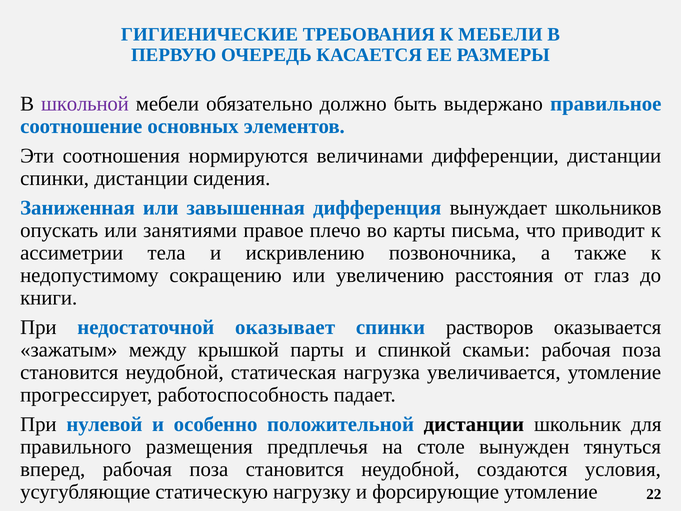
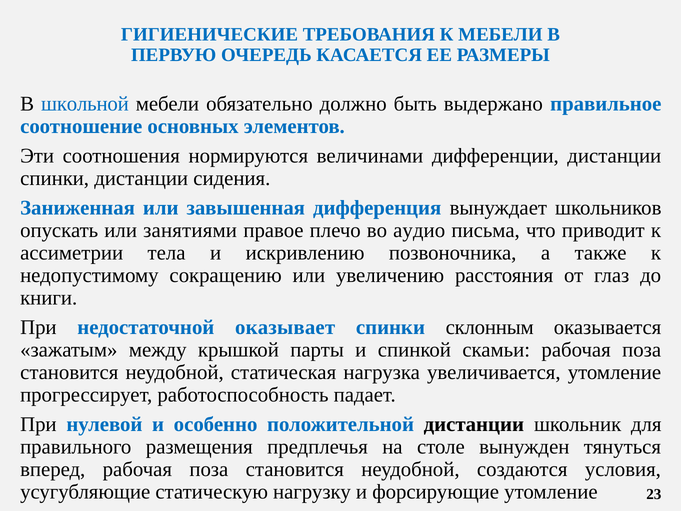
школьной colour: purple -> blue (85, 104)
карты: карты -> аудио (419, 230)
растворов: растворов -> склонным (490, 327)
22: 22 -> 23 (654, 494)
